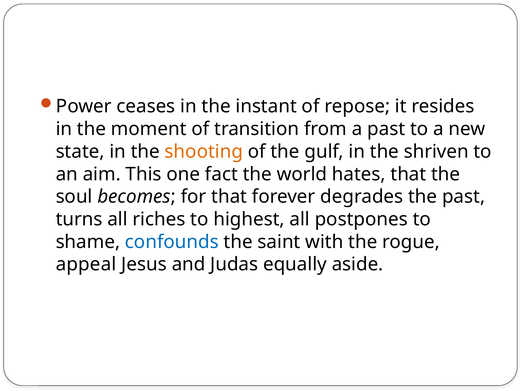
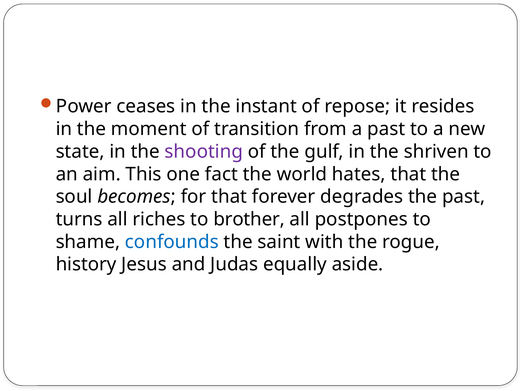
shooting colour: orange -> purple (204, 151)
highest: highest -> brother (249, 219)
appeal: appeal -> history (86, 264)
